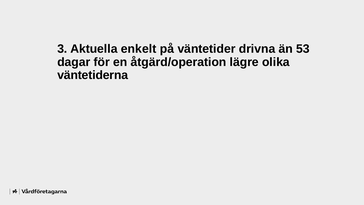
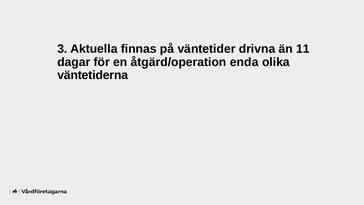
enkelt: enkelt -> finnas (139, 49)
53: 53 -> 11 (303, 49)
lägre: lägre -> enda (244, 62)
